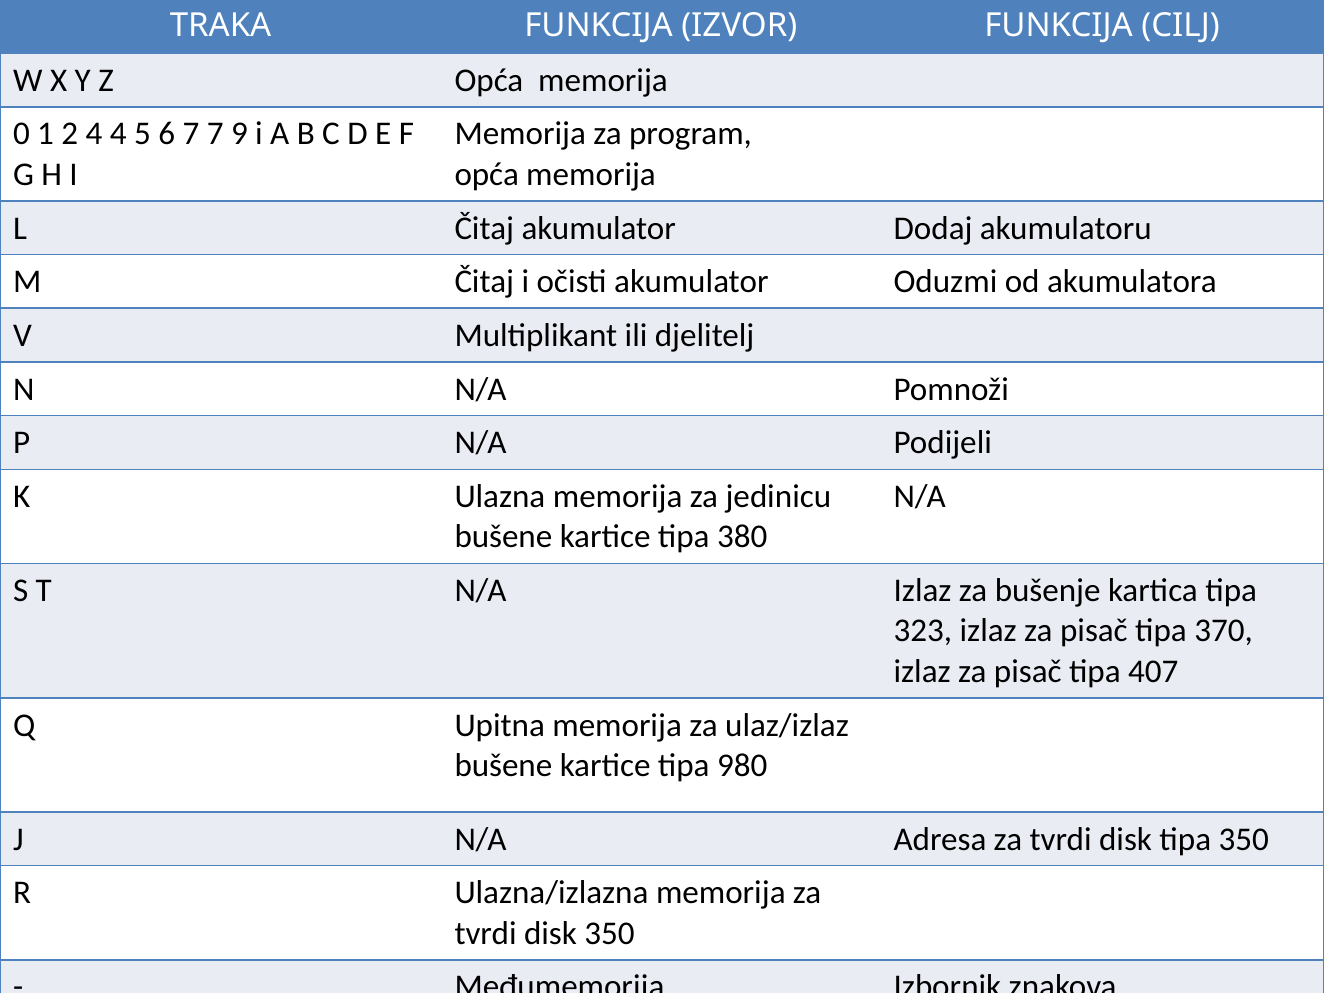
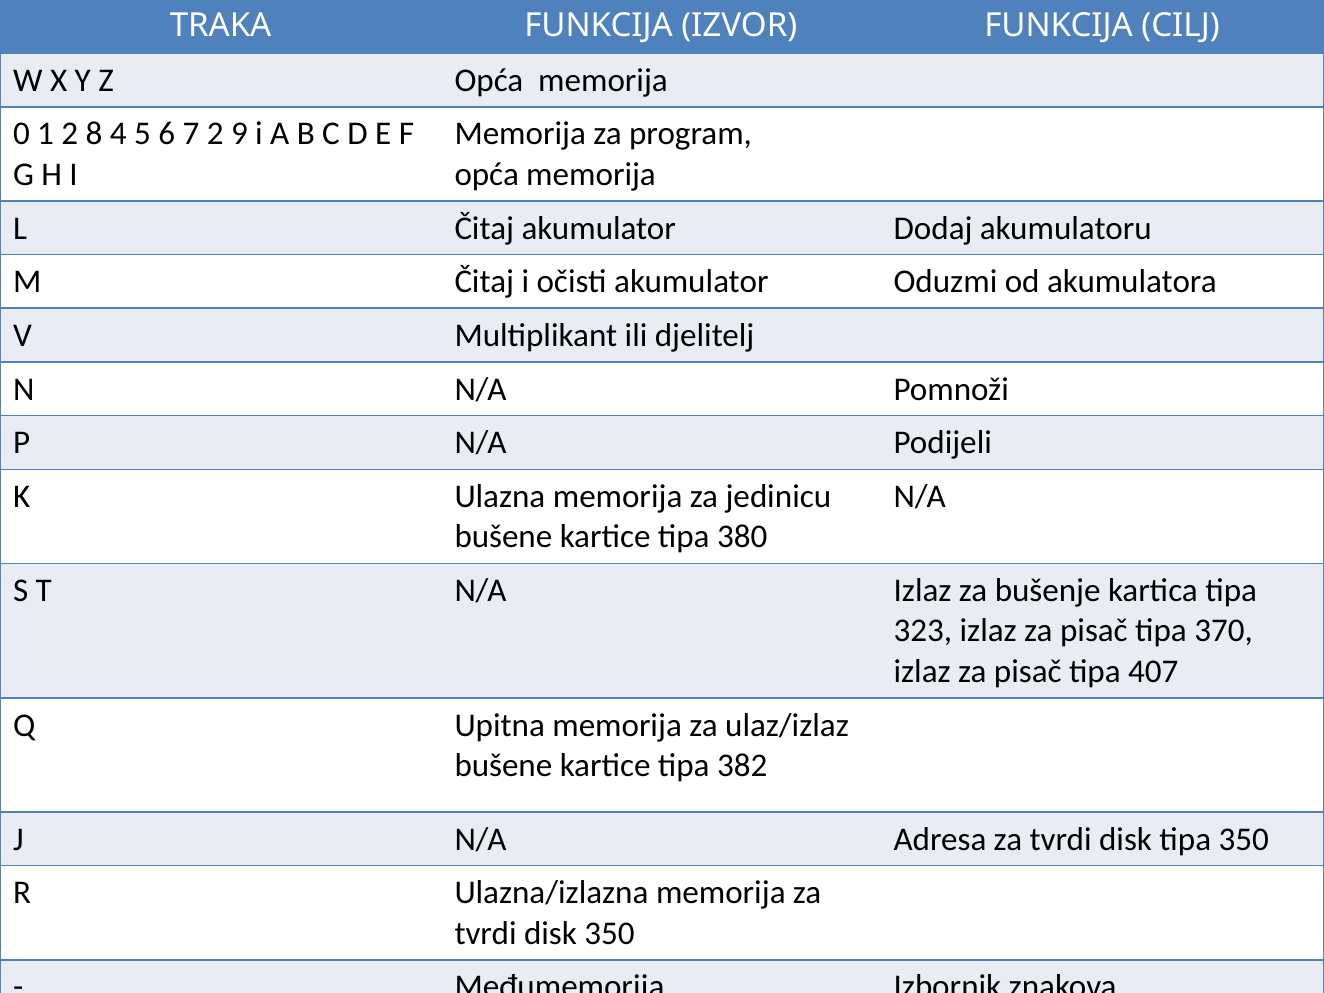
2 4: 4 -> 8 (94, 134)
7 7: 7 -> 2 (215, 134)
kartice tipa 980: 980 -> 382 (742, 766)
